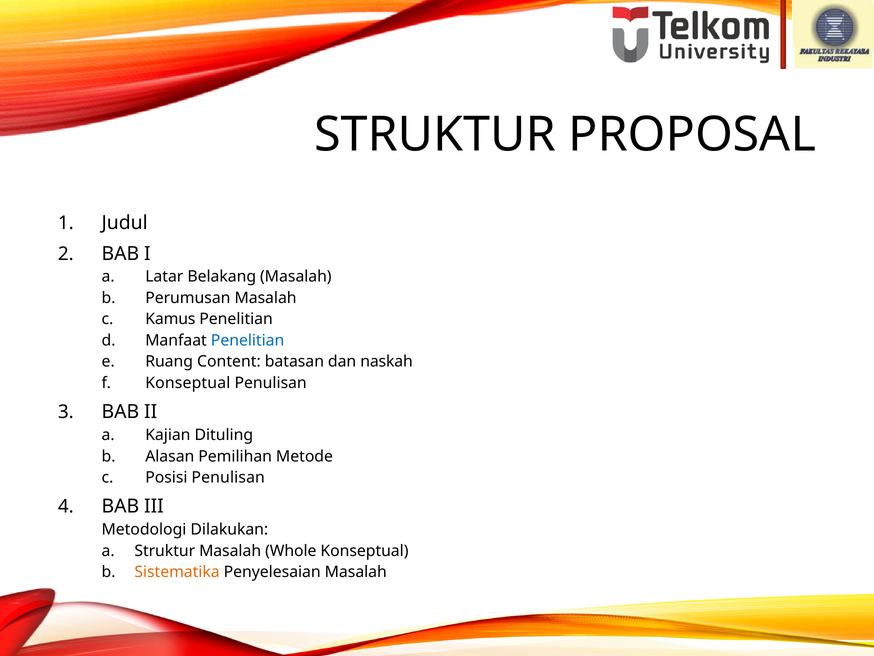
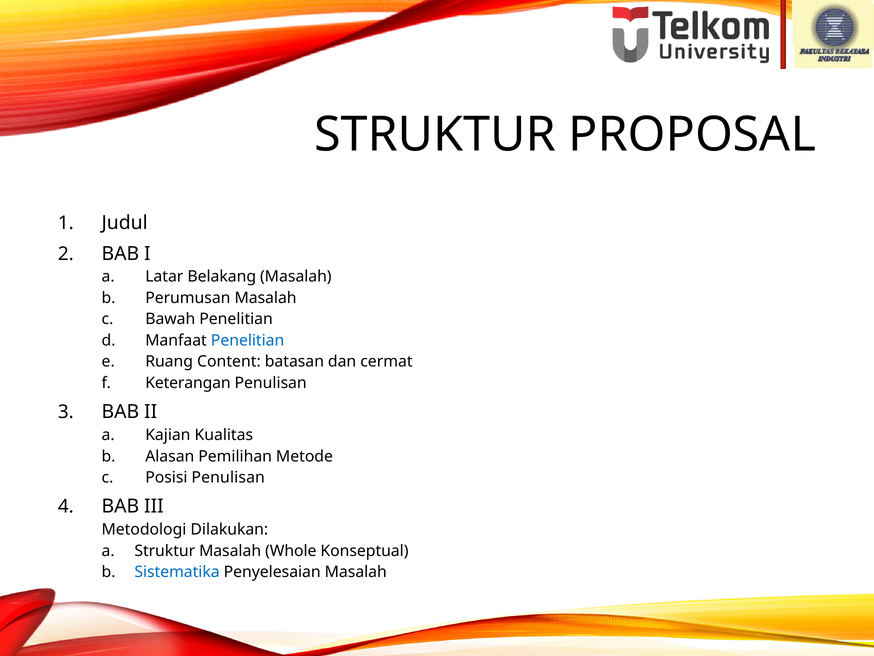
Kamus: Kamus -> Bawah (170, 319)
naskah: naskah -> cermat (386, 361)
Konseptual: Konseptual -> Keterangan (188, 383)
Dituling: Dituling -> Kualitas (224, 435)
Sistematika colour: orange -> blue (177, 572)
